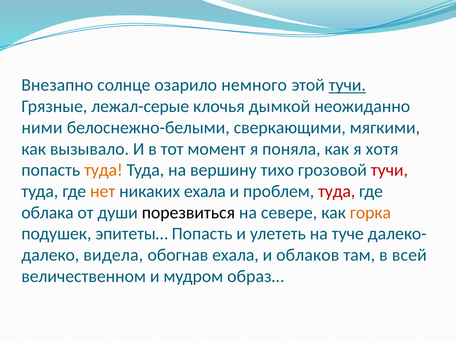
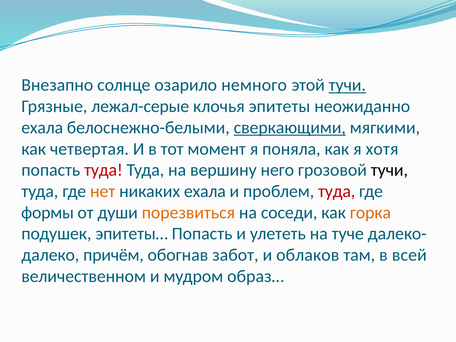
дымкой: дымкой -> эпитеты (279, 106)
ними: ними -> ехала (42, 128)
сверкающими underline: none -> present (290, 128)
вызывало: вызывало -> четвертая (89, 149)
туда colour: orange -> red (103, 170)
тихо: тихо -> него (277, 170)
тучи colour: red -> black (389, 170)
облака: облака -> формы (48, 213)
порезвиться colour: black -> orange (188, 213)
севере: севере -> соседи (289, 213)
видела: видела -> причём (113, 255)
обогнав ехала: ехала -> забот (235, 255)
